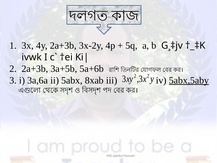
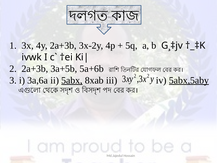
5abx underline: none -> present (72, 80)
